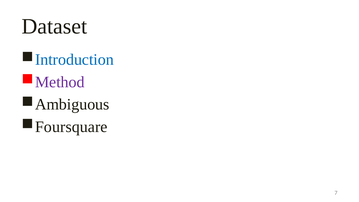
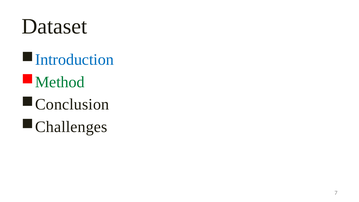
Method colour: purple -> green (60, 82)
Ambiguous: Ambiguous -> Conclusion (72, 104)
Foursquare: Foursquare -> Challenges (71, 127)
